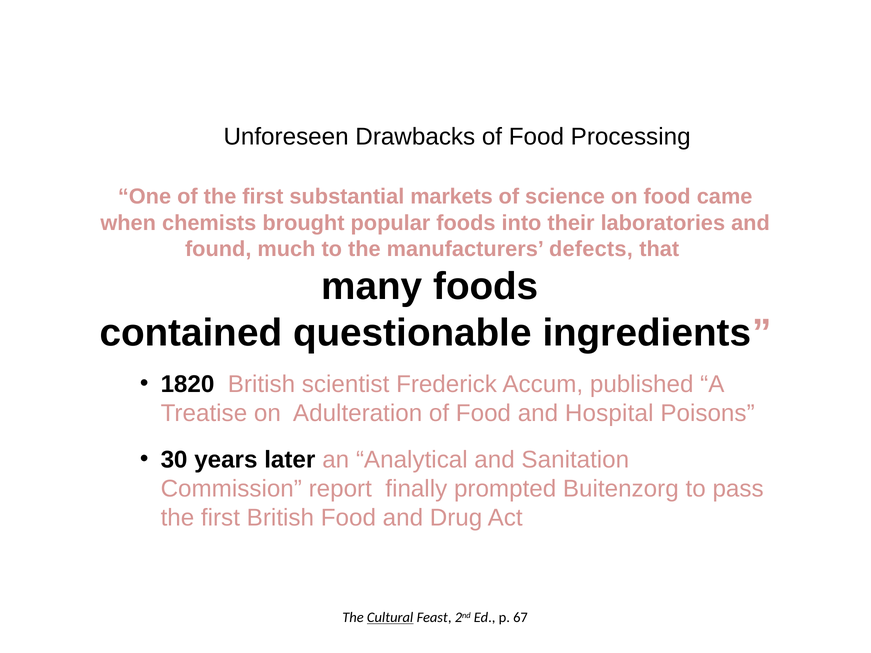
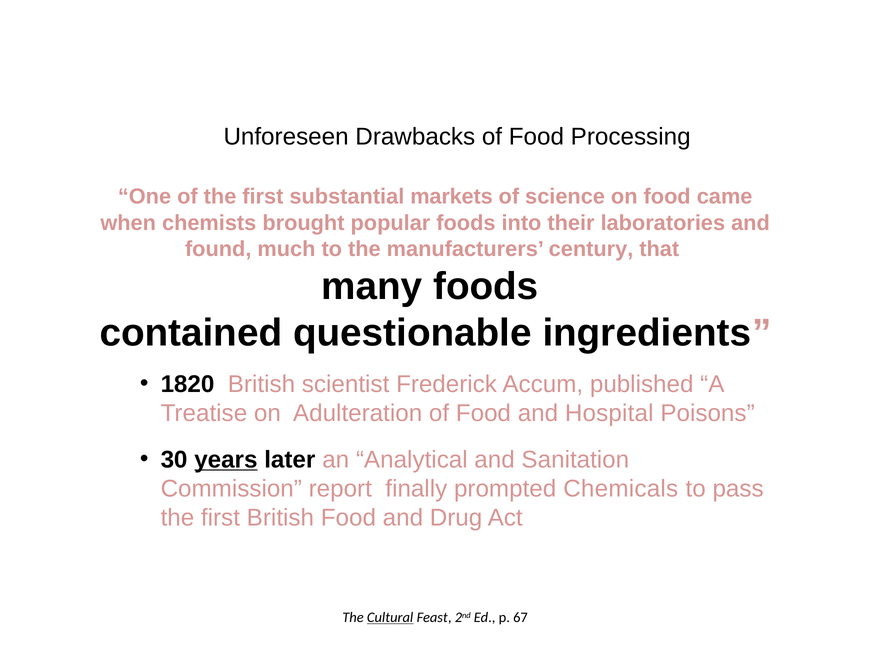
defects: defects -> century (591, 249)
years underline: none -> present (226, 460)
Buitenzorg: Buitenzorg -> Chemicals (621, 489)
